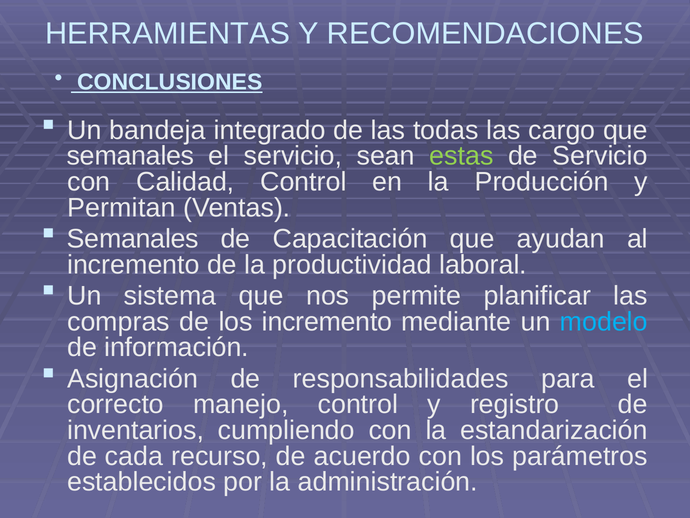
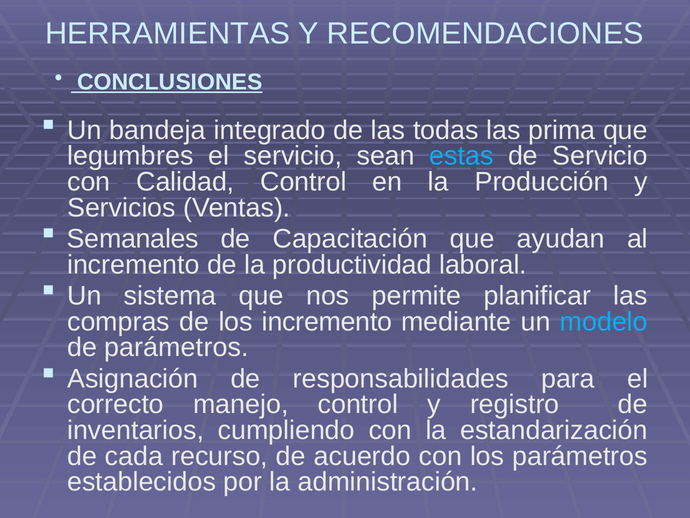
cargo: cargo -> prima (562, 130)
semanales: semanales -> legumbres (130, 156)
estas colour: light green -> light blue (461, 156)
Permitan: Permitan -> Servicios (121, 208)
de información: información -> parámetros (176, 347)
